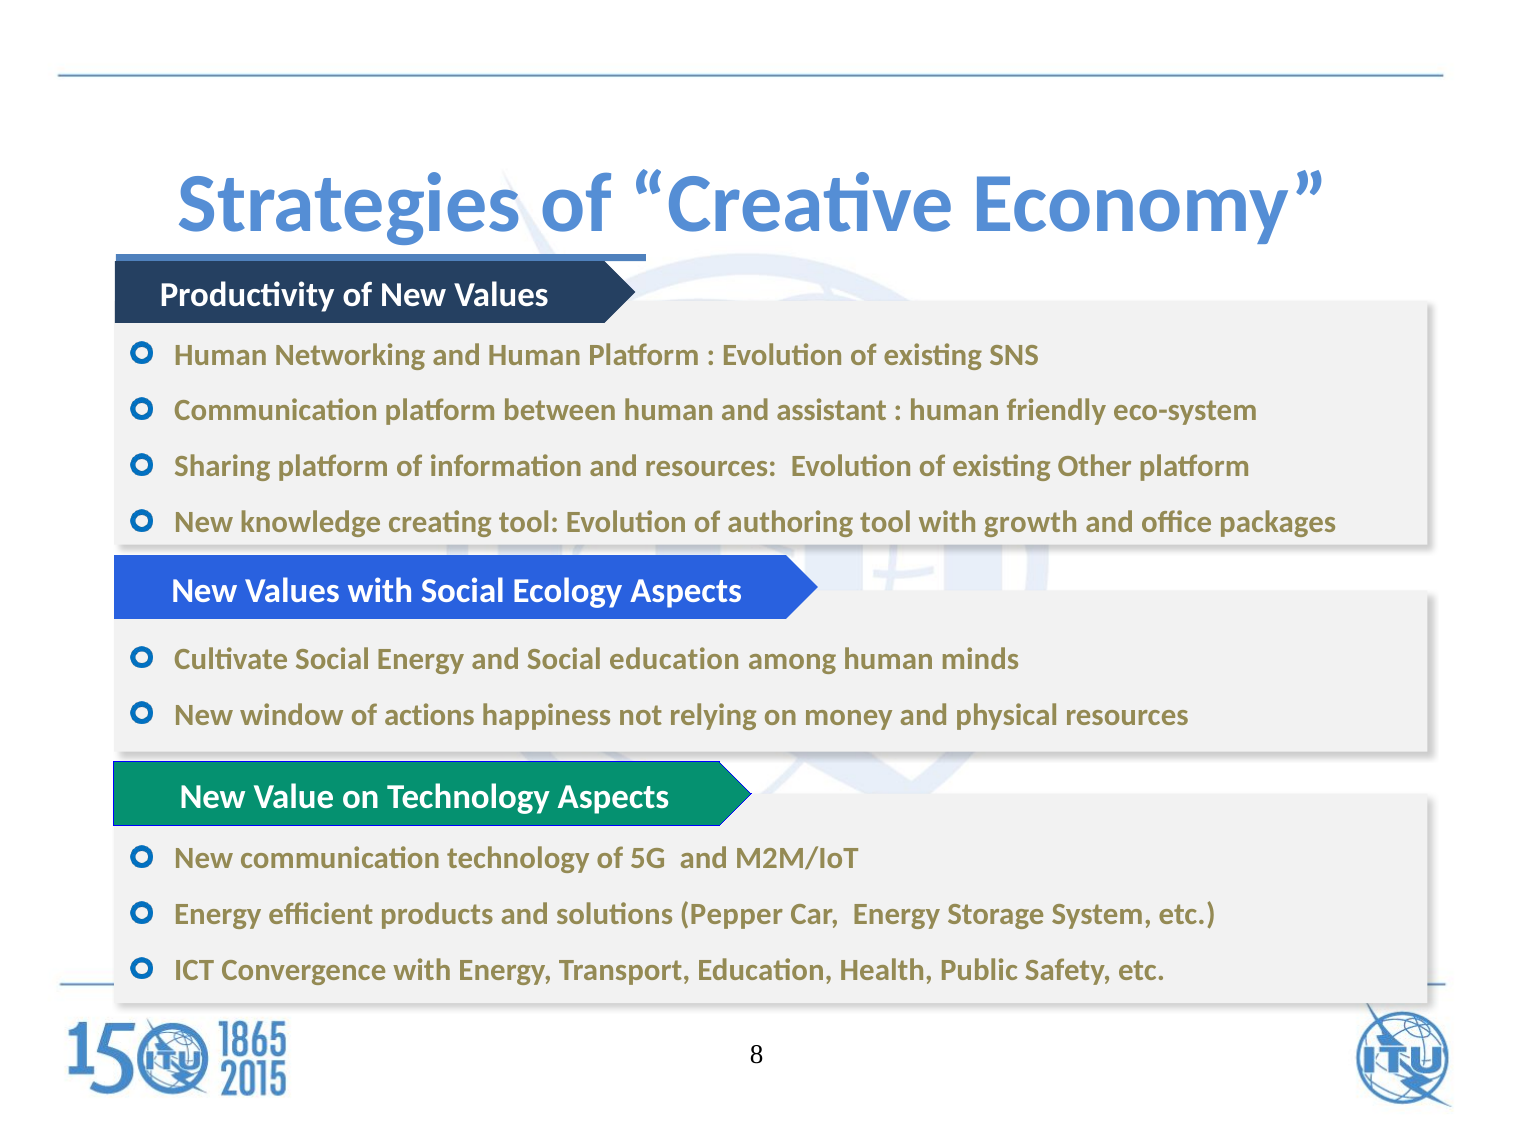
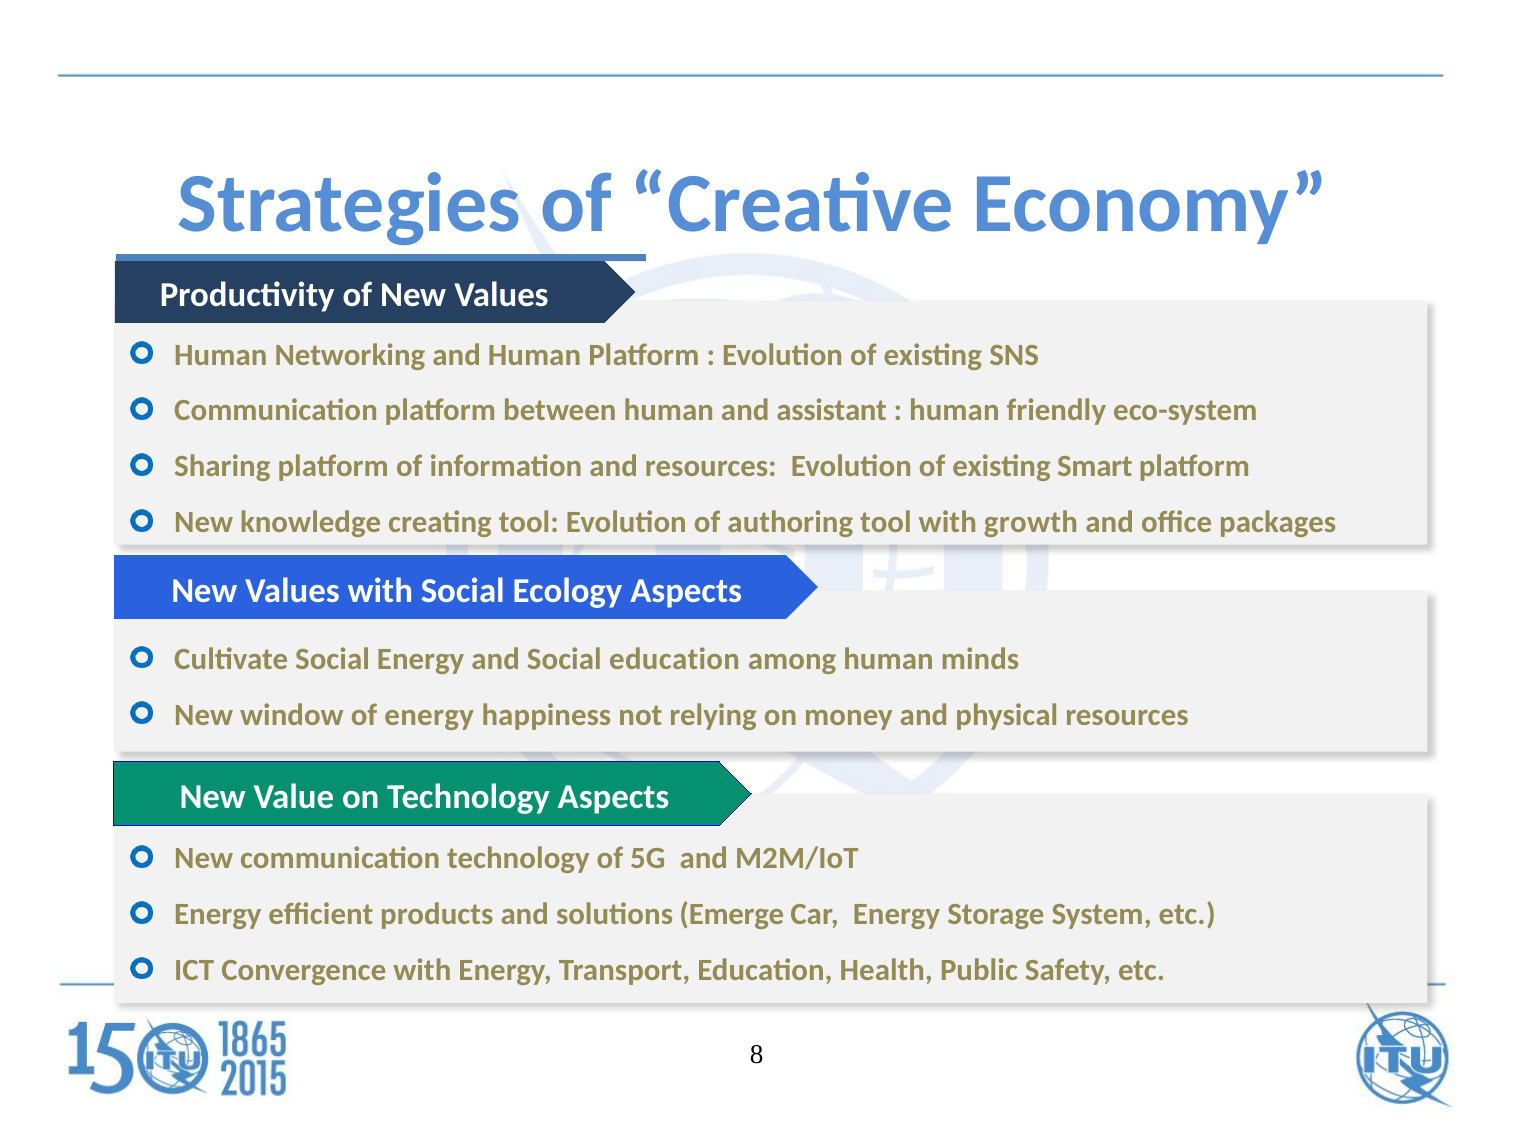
Other: Other -> Smart (1095, 466)
of actions: actions -> energy (429, 715)
Pepper: Pepper -> Emerge (732, 914)
